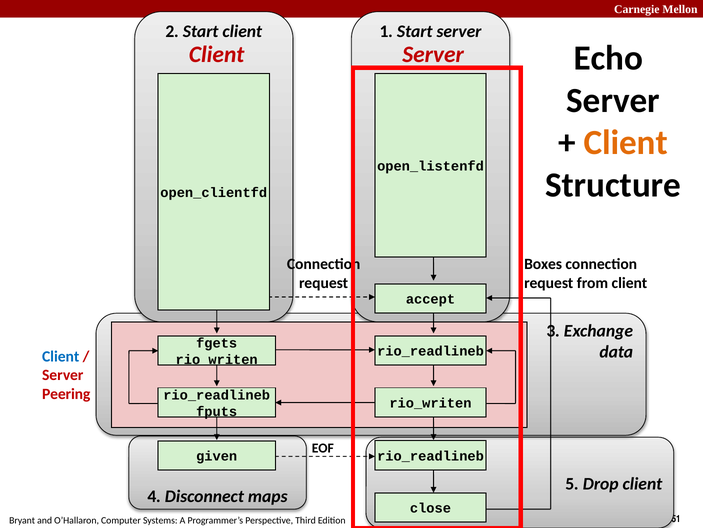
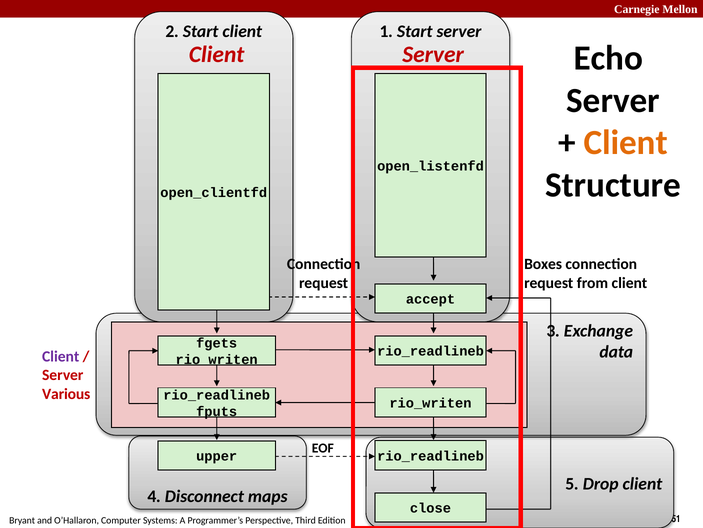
Client colour: blue -> purple (61, 356)
Peering: Peering -> Various (66, 394)
given: given -> upper (217, 456)
